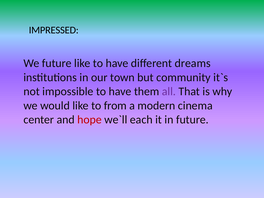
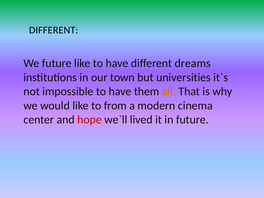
IMPRESSED: IMPRESSED -> DIFFERENT (54, 30)
community: community -> universities (183, 77)
all colour: purple -> orange (169, 91)
each: each -> lived (141, 120)
